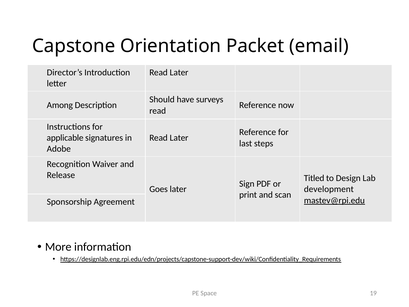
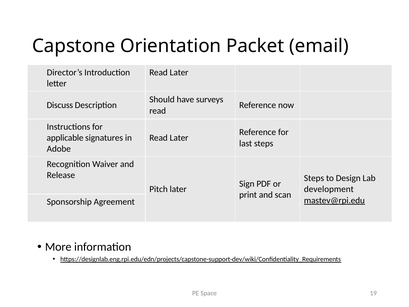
Among: Among -> Discuss (60, 105)
Titled: Titled -> Steps (314, 178)
Goes: Goes -> Pitch (159, 189)
